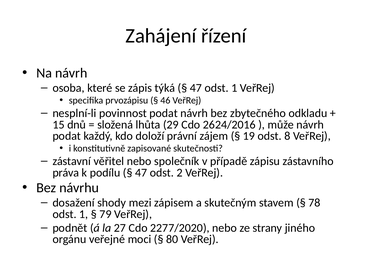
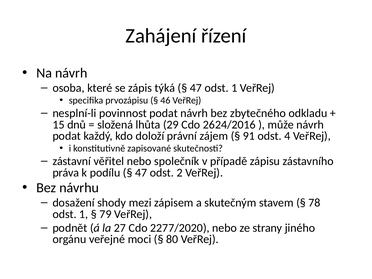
19: 19 -> 91 (249, 136)
8: 8 -> 4 (287, 136)
